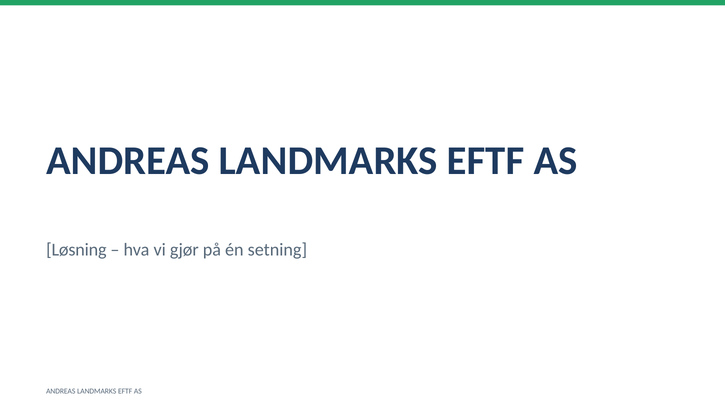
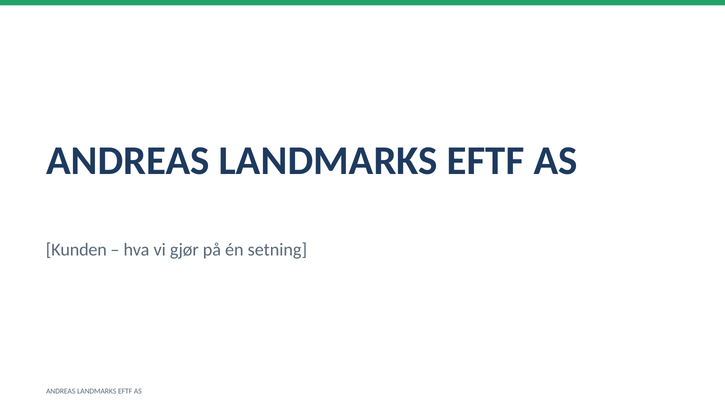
Løsning: Løsning -> Kunden (76, 250)
